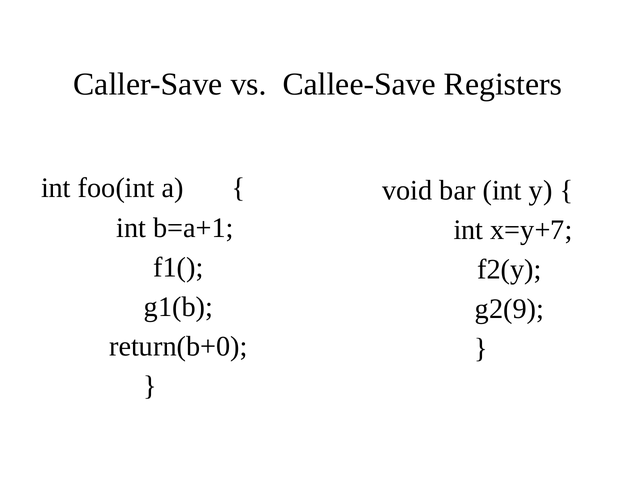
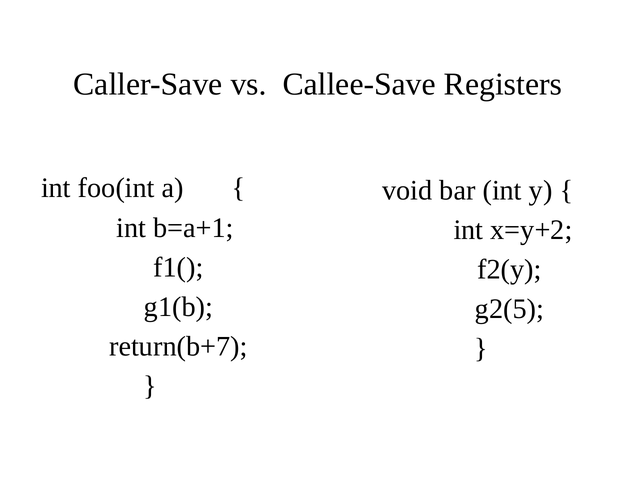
x=y+7: x=y+7 -> x=y+2 (531, 230)
g2(9: g2(9 -> g2(5 (509, 309)
return(b+0: return(b+0 -> return(b+7 (178, 346)
